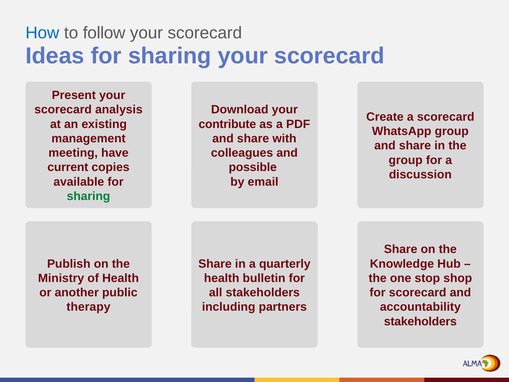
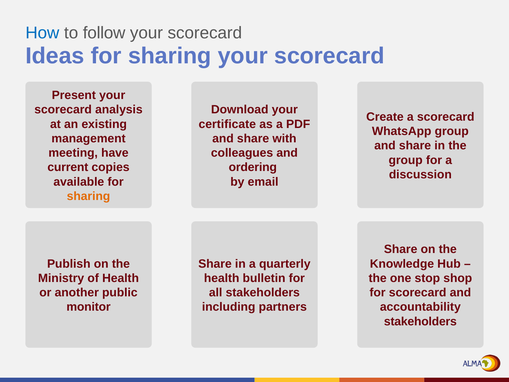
contribute: contribute -> certificate (227, 124)
possible: possible -> ordering (253, 167)
sharing colour: green -> orange (88, 196)
therapy: therapy -> monitor (89, 307)
